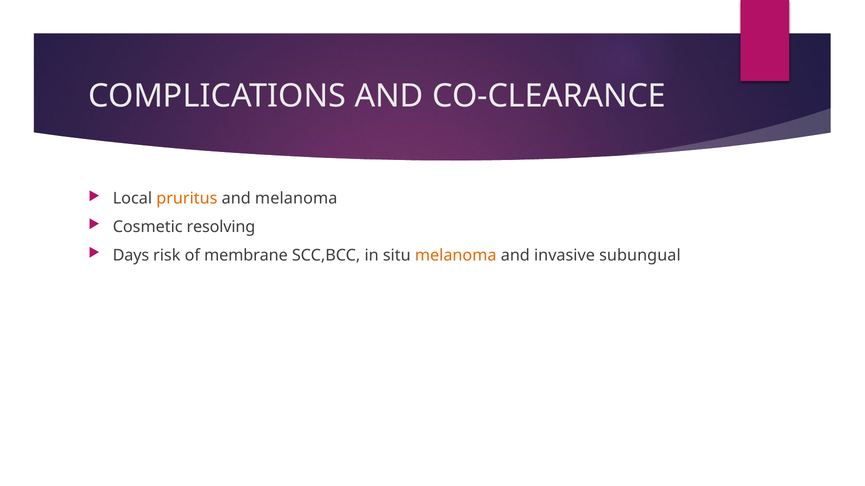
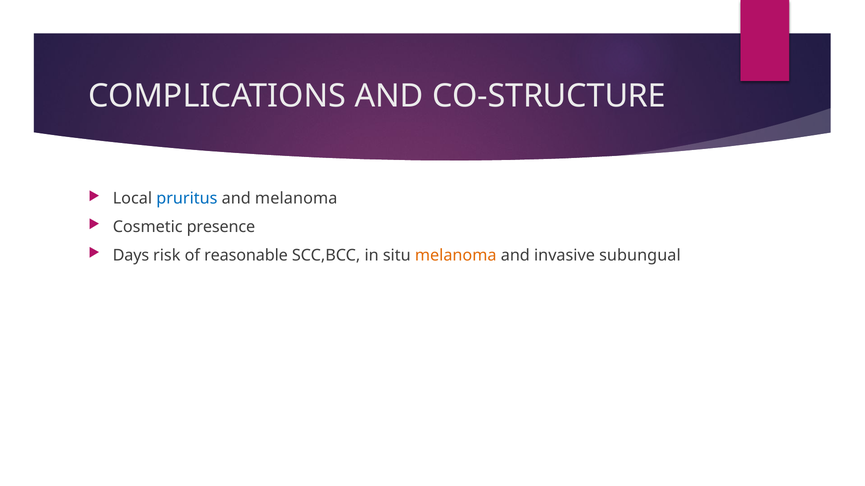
CO-CLEARANCE: CO-CLEARANCE -> CO-STRUCTURE (549, 96)
pruritus colour: orange -> blue (187, 199)
resolving: resolving -> presence (221, 227)
membrane: membrane -> reasonable (246, 256)
